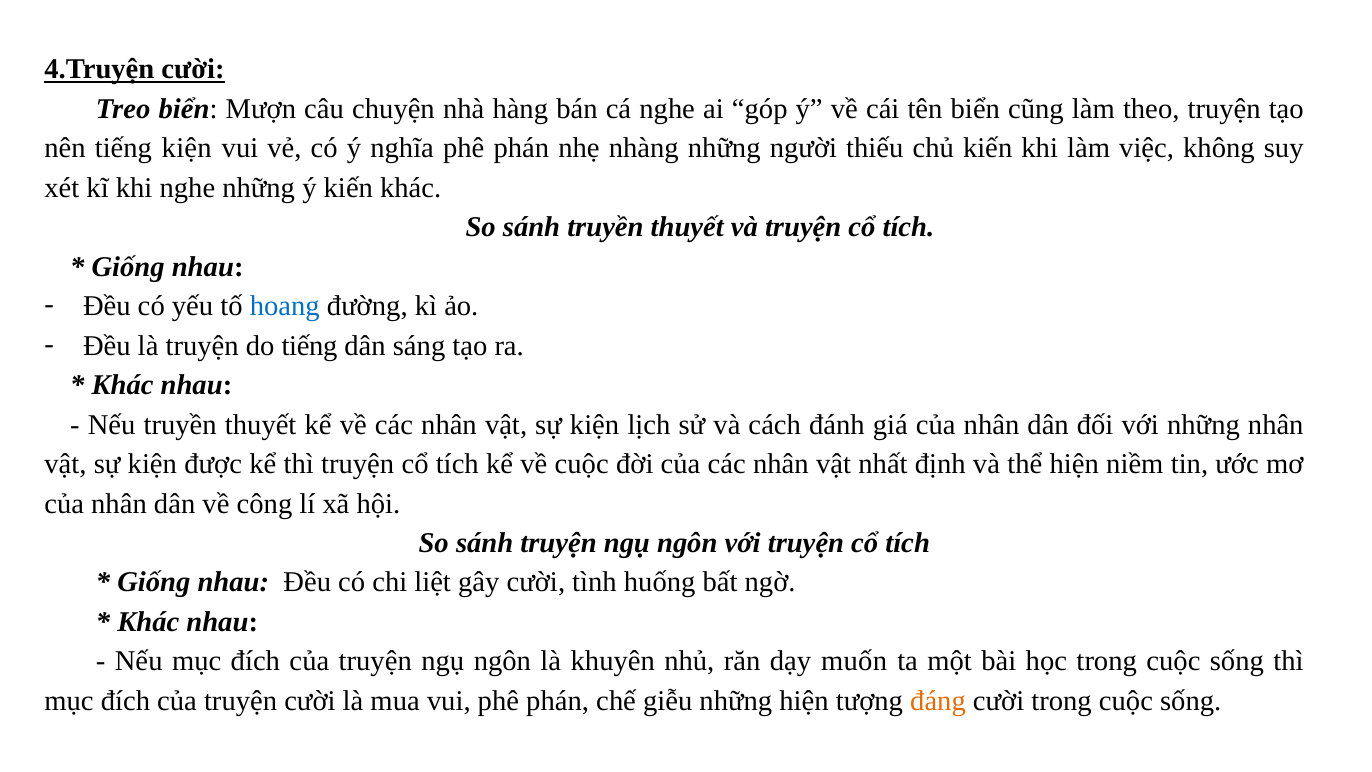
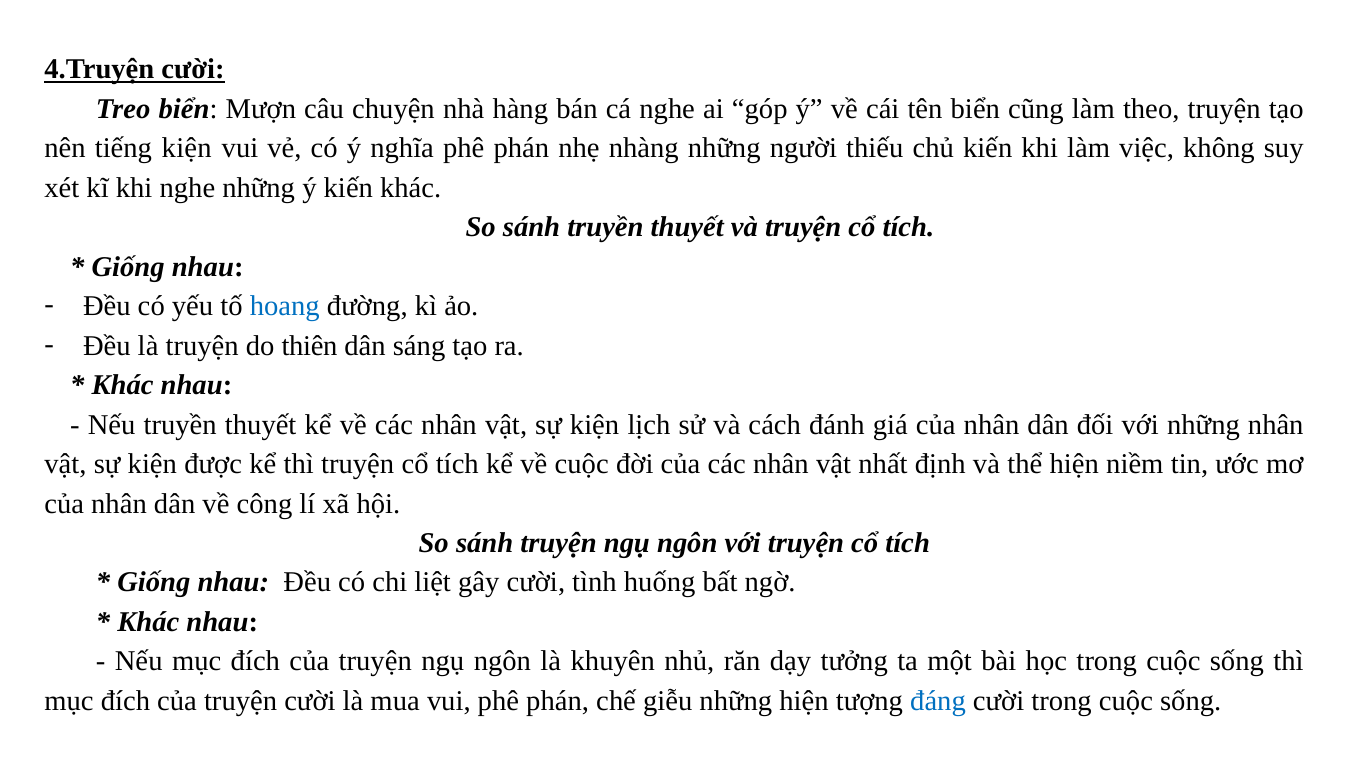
do tiếng: tiếng -> thiên (310, 346)
muốn: muốn -> tưởng (854, 661)
đáng colour: orange -> blue (938, 701)
